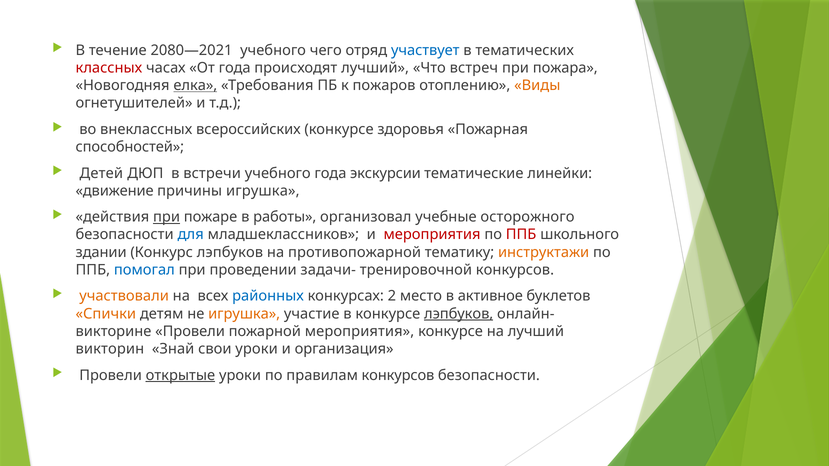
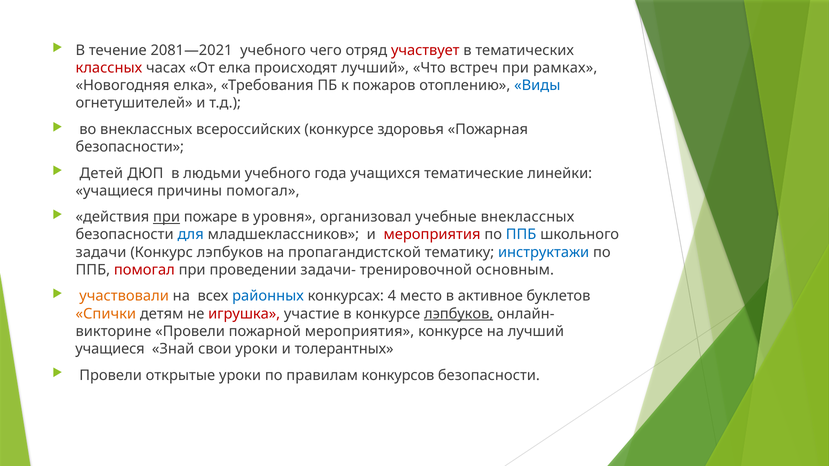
2080—2021: 2080—2021 -> 2081—2021 (191, 50)
участвует colour: blue -> red (425, 50)
От года: года -> елка (235, 68)
пожара: пожара -> рамках (565, 68)
елка underline: present -> none (195, 86)
Виды colour: orange -> blue (537, 86)
способностей: способностей -> безопасности (130, 147)
встречи: встречи -> людьми (212, 173)
экскурсии: экскурсии -> учащихся (385, 173)
движение: движение -> учащиеся (114, 191)
причины игрушка: игрушка -> помогал (263, 191)
работы: работы -> уровня (285, 217)
учебные осторожного: осторожного -> внеклассных (527, 217)
ППБ colour: red -> blue (521, 235)
здании: здании -> задачи (101, 252)
противопожарной: противопожарной -> пропагандистской (355, 252)
инструктажи colour: orange -> blue (544, 252)
помогал colour: blue -> red (144, 270)
тренировочной конкурсов: конкурсов -> основным (515, 270)
2: 2 -> 4 (392, 296)
игрушка colour: orange -> red (244, 314)
викторин: викторин -> учащиеся (110, 349)
организация: организация -> толерантных (344, 349)
открытые underline: present -> none (180, 375)
